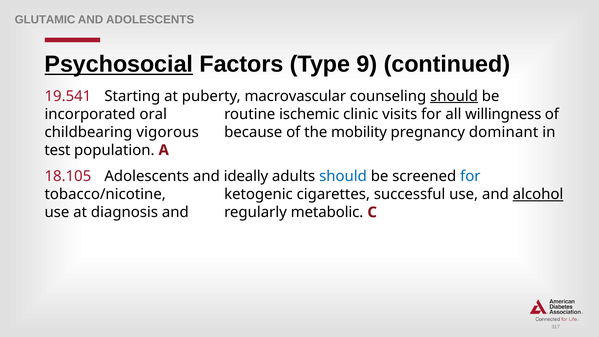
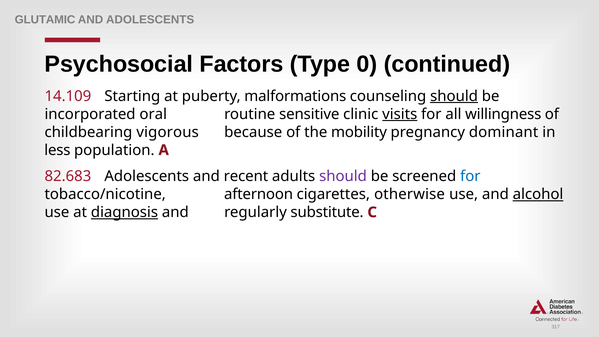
Psychosocial underline: present -> none (119, 64)
9: 9 -> 0 (367, 64)
19.541: 19.541 -> 14.109 (68, 96)
macrovascular: macrovascular -> malformations (295, 96)
ischemic: ischemic -> sensitive (309, 114)
visits underline: none -> present (400, 114)
test: test -> less (57, 150)
18.105: 18.105 -> 82.683 (68, 176)
ideally: ideally -> recent (246, 176)
should colour: blue -> purple (343, 176)
ketogenic: ketogenic -> afternoon (259, 194)
successful: successful -> otherwise (410, 194)
diagnosis underline: none -> present (124, 212)
metabolic: metabolic -> substitute (327, 212)
